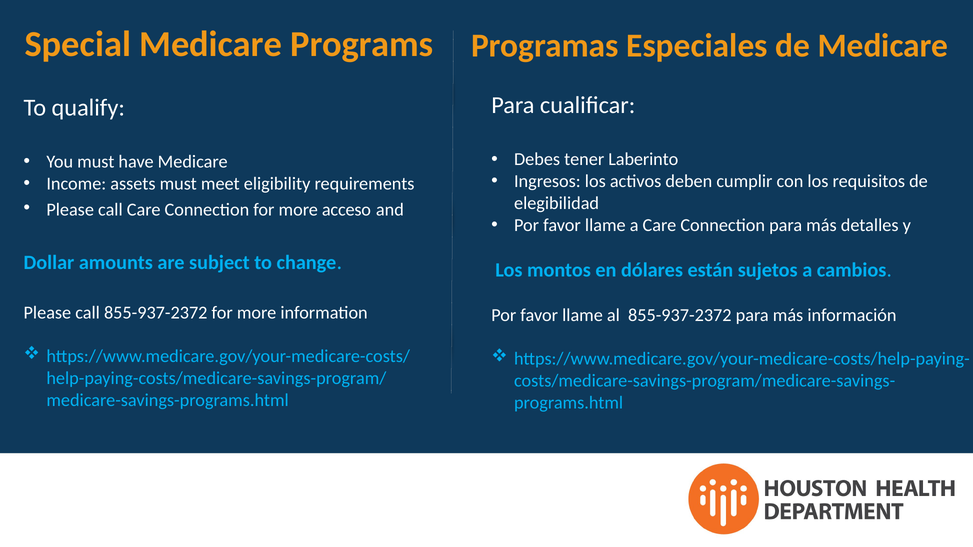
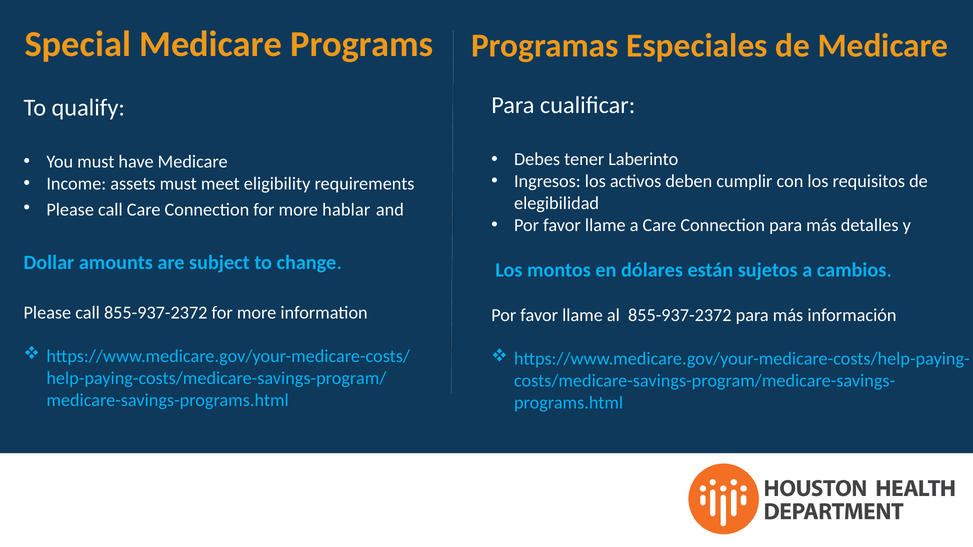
acceso: acceso -> hablar (346, 210)
